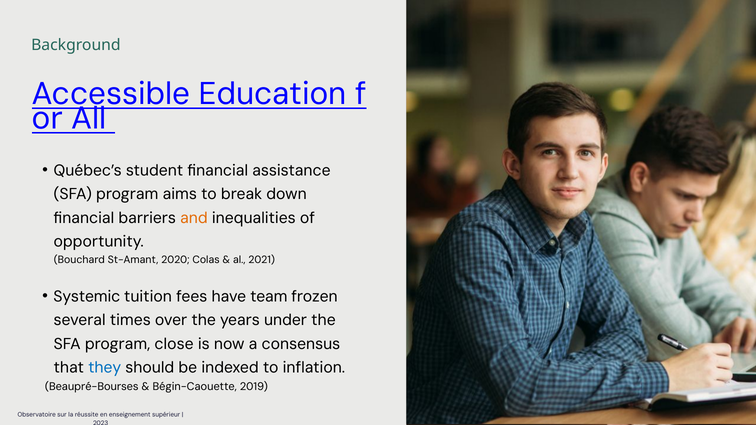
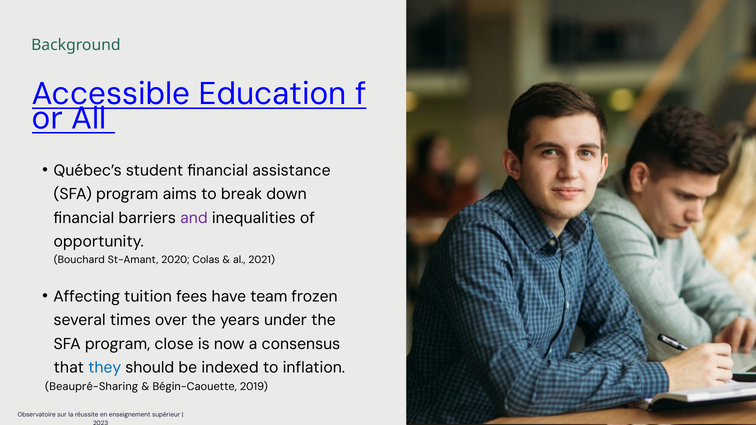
and colour: orange -> purple (194, 218)
Systemic: Systemic -> Affecting (87, 297)
Beaupré-Bourses: Beaupré-Bourses -> Beaupré-Sharing (92, 387)
